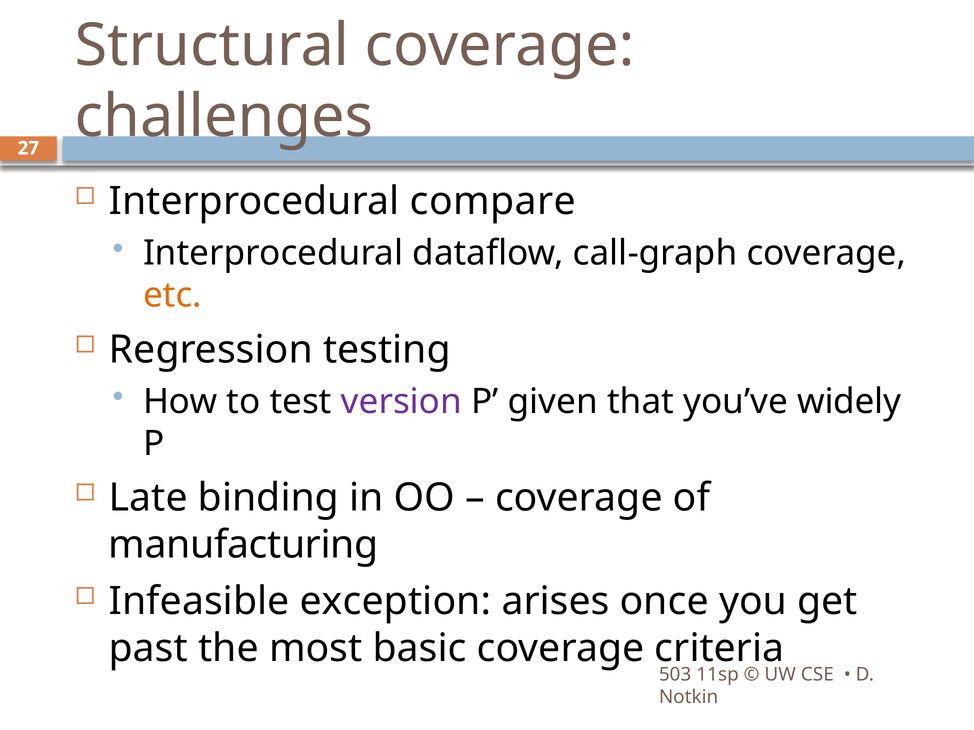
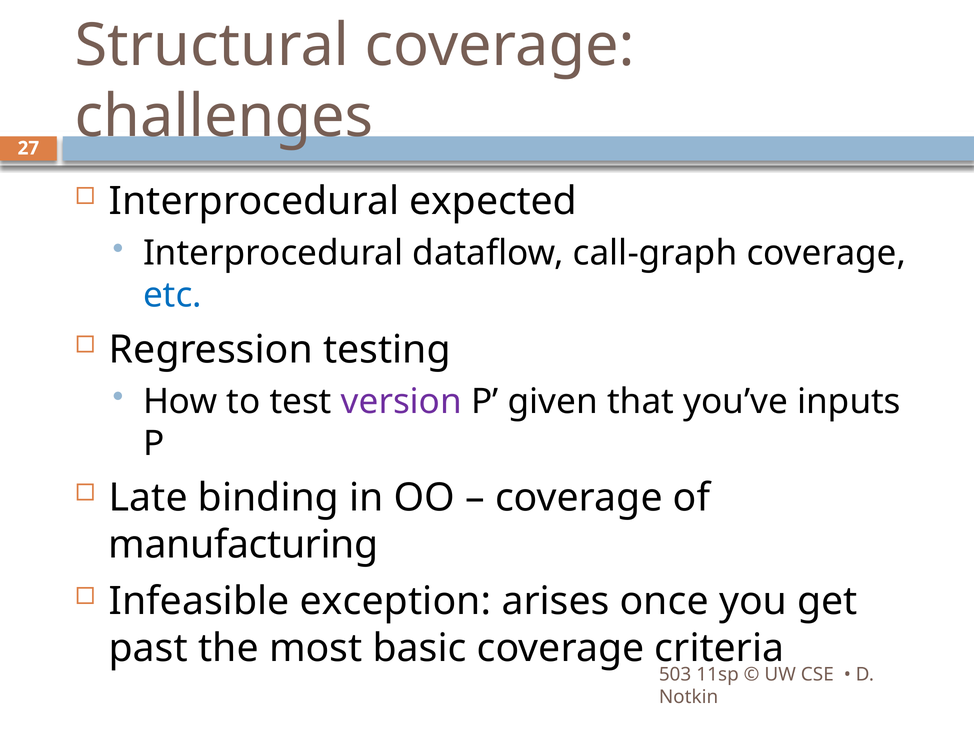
compare: compare -> expected (493, 202)
etc colour: orange -> blue (172, 296)
widely: widely -> inputs (849, 402)
